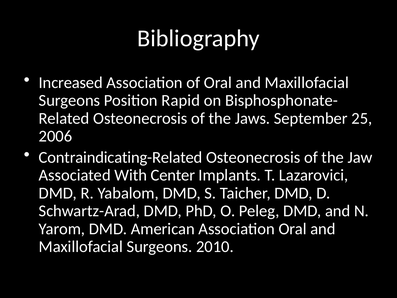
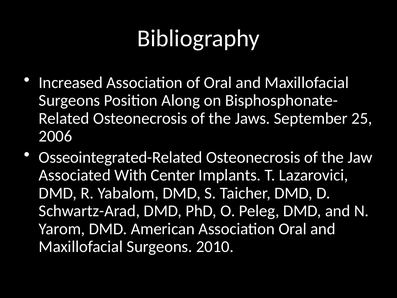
Rapid: Rapid -> Along (181, 100)
Contraindicating-Related: Contraindicating-Related -> Osseointegrated-Related (121, 157)
